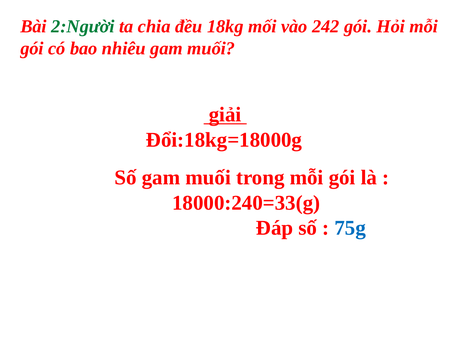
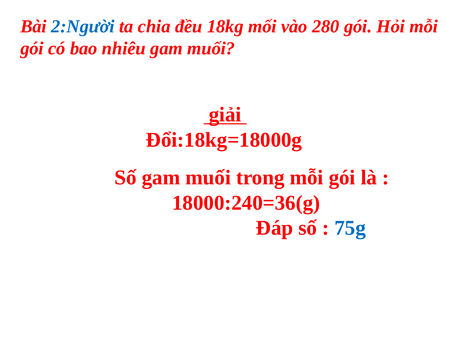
2:Người colour: green -> blue (83, 26)
242: 242 -> 280 (326, 26)
18000:240=33(g: 18000:240=33(g -> 18000:240=36(g (246, 202)
